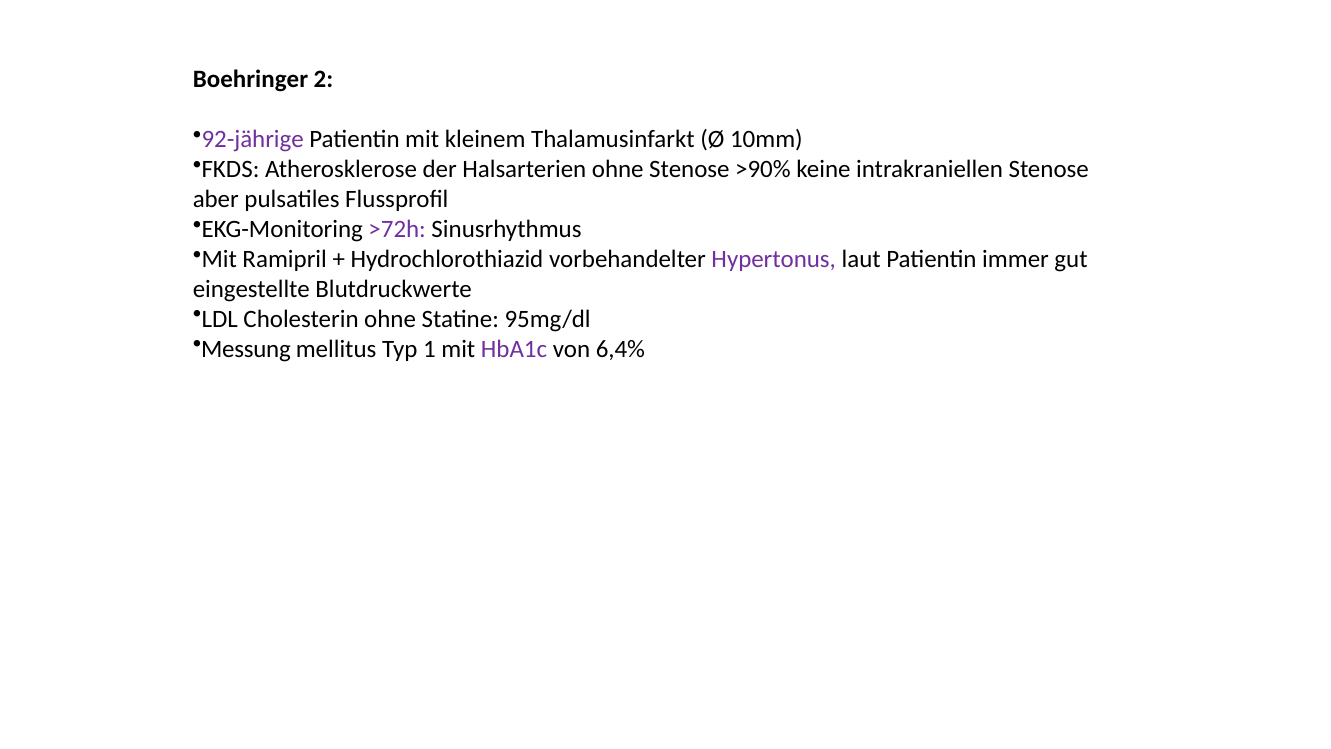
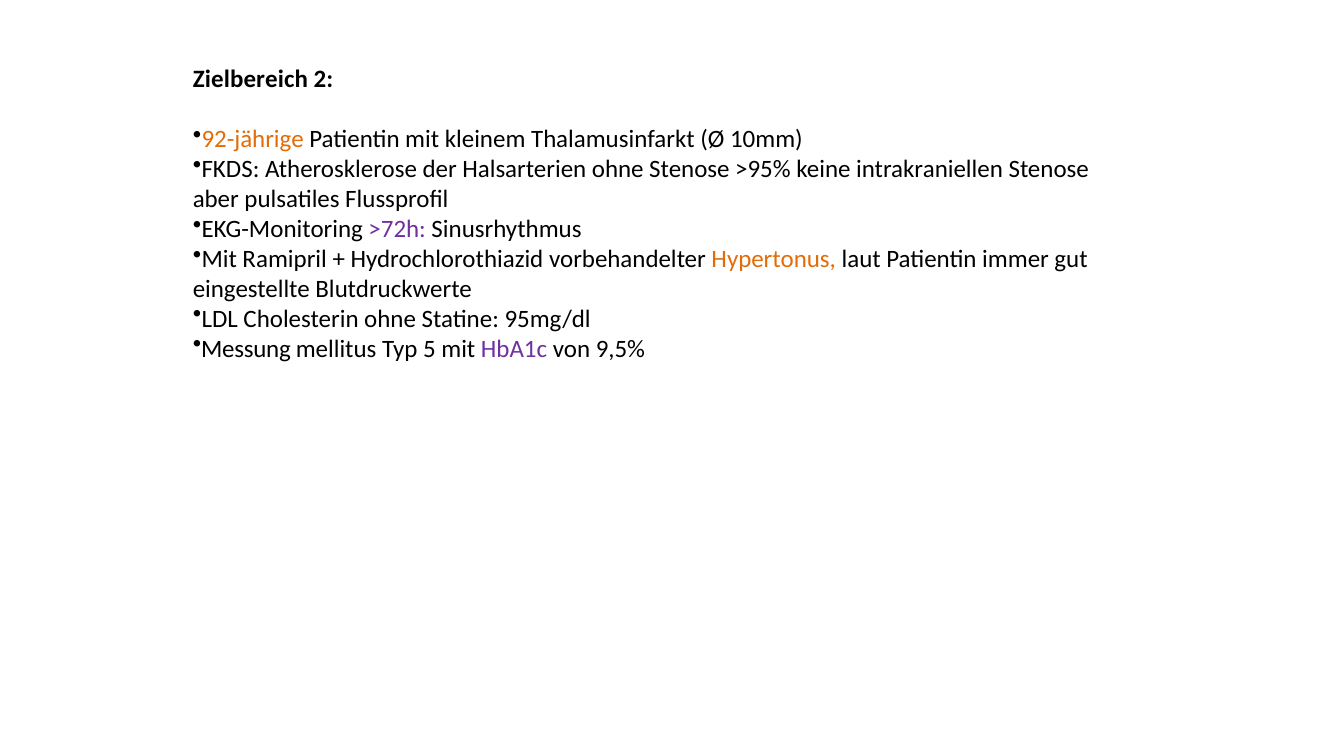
Boehringer: Boehringer -> Zielbereich (250, 79)
92-jährige colour: purple -> orange (253, 139)
>90%: >90% -> >95% (763, 169)
Hypertonus colour: purple -> orange (774, 259)
1: 1 -> 5 (429, 349)
6,4%: 6,4% -> 9,5% (620, 349)
